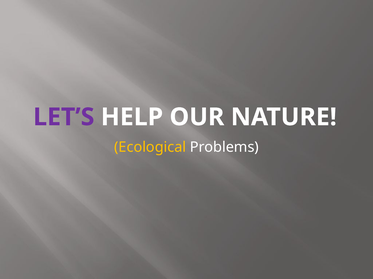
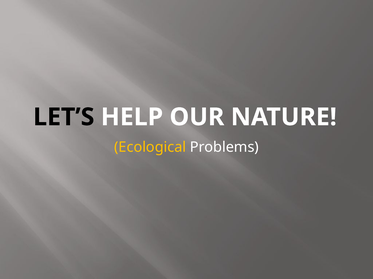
LET’S colour: purple -> black (64, 117)
